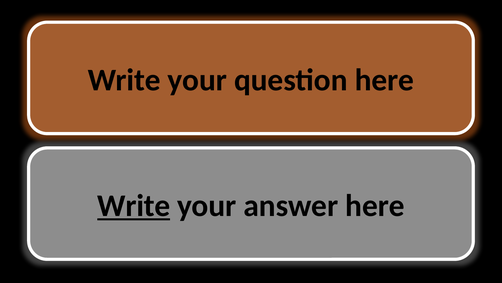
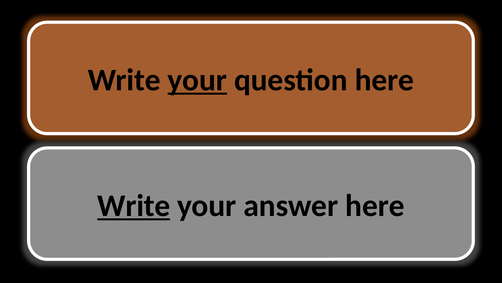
your underline: none -> present (197, 80)
